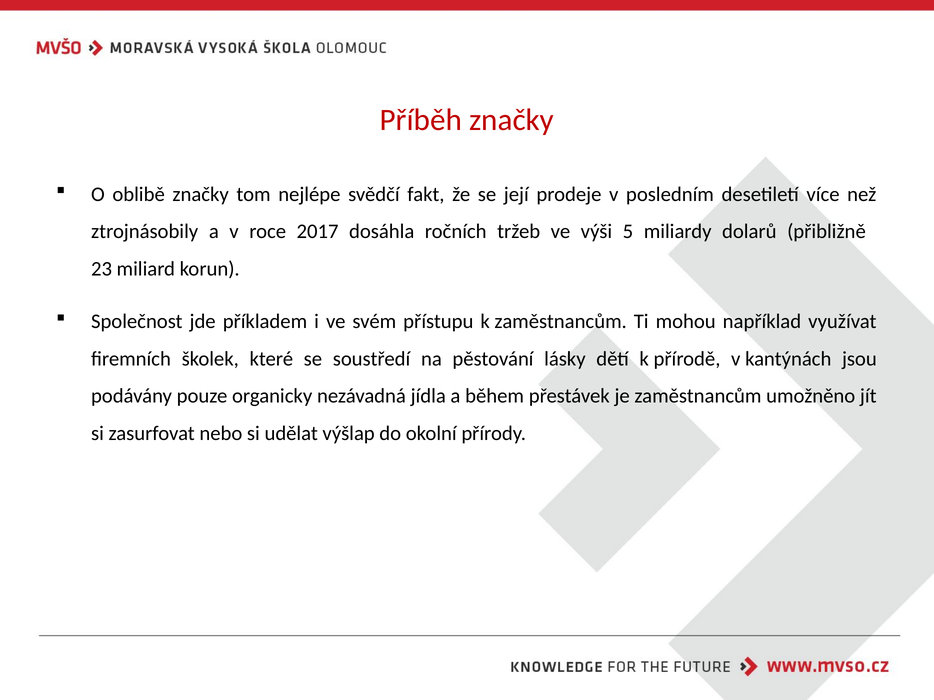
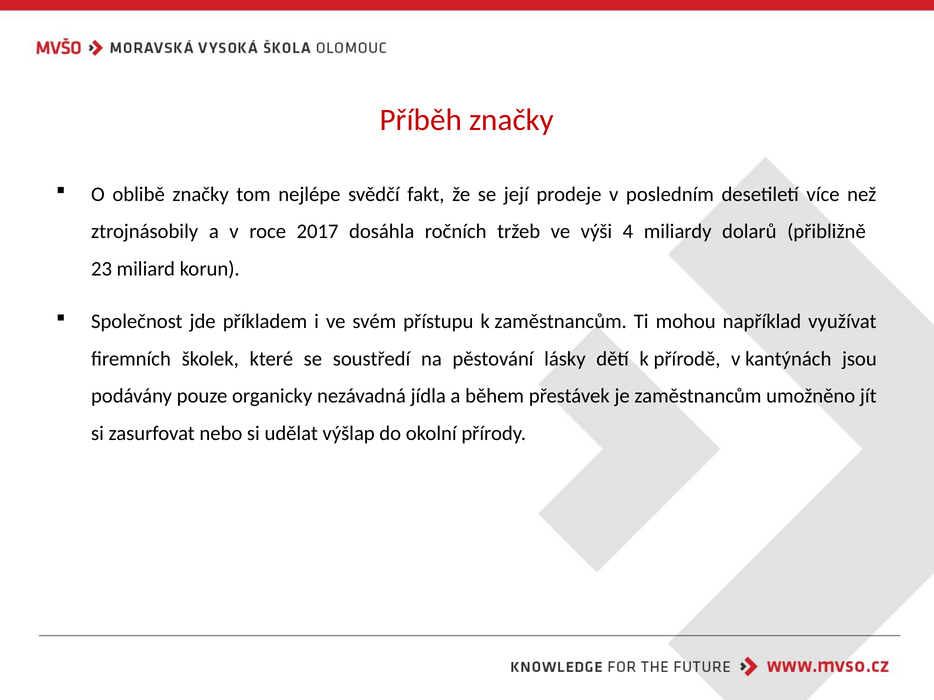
5: 5 -> 4 (628, 232)
